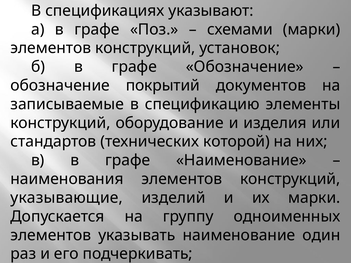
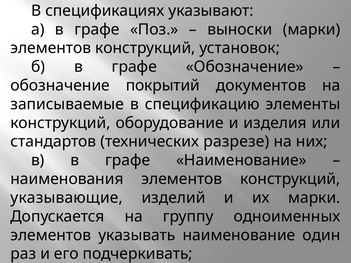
схемами: схемами -> выноски (240, 29)
которой: которой -> разрезе (236, 142)
